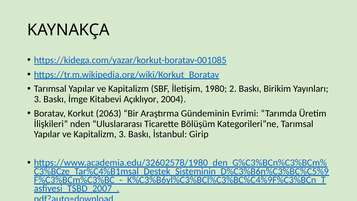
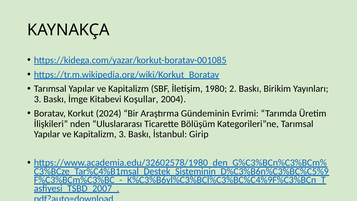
Açıklıyor: Açıklıyor -> Koşullar (141, 99)
2063: 2063 -> 2024 (109, 113)
